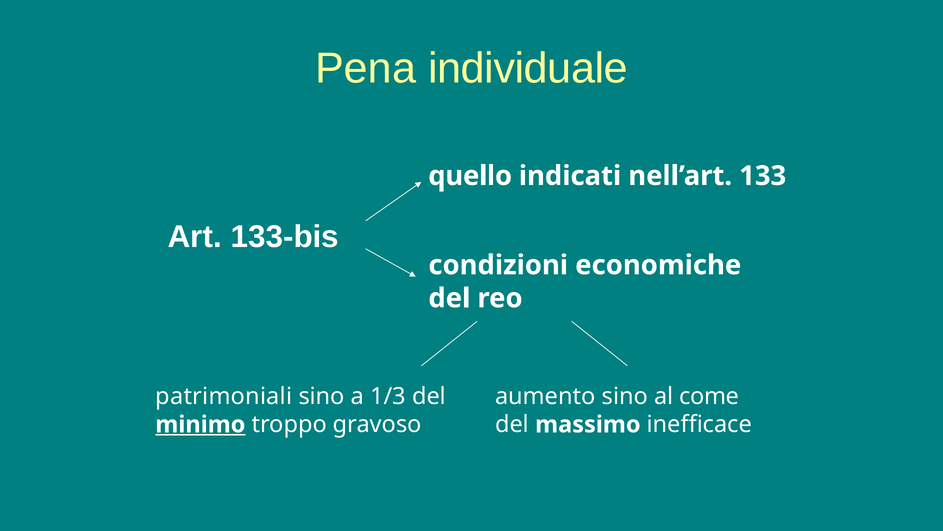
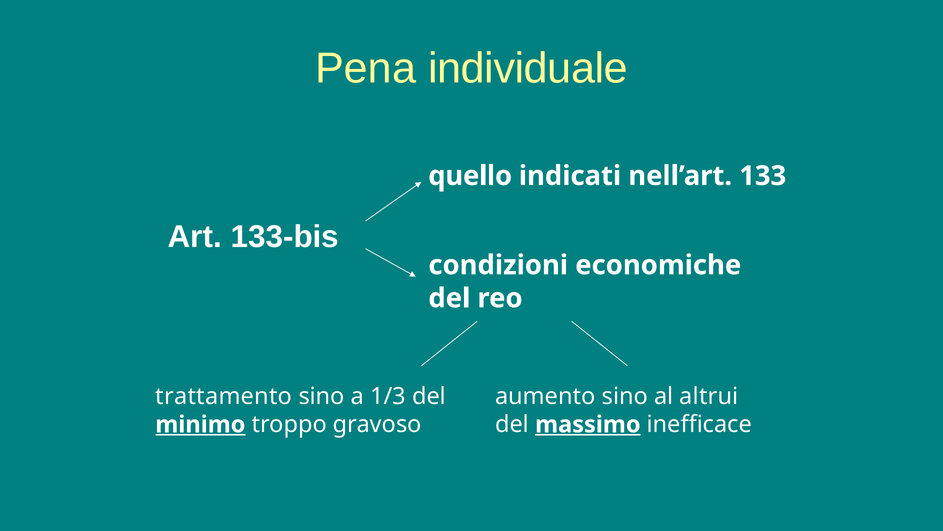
patrimoniali: patrimoniali -> trattamento (224, 396)
come: come -> altrui (709, 396)
massimo underline: none -> present (588, 424)
